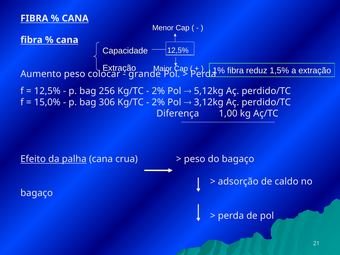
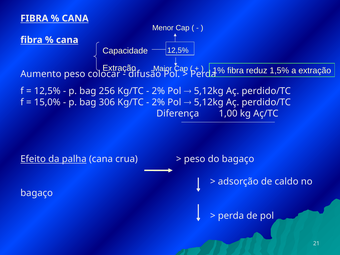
grande: grande -> difusão (145, 74)
3,12kg: 3,12kg -> 5,12kg (209, 102)
